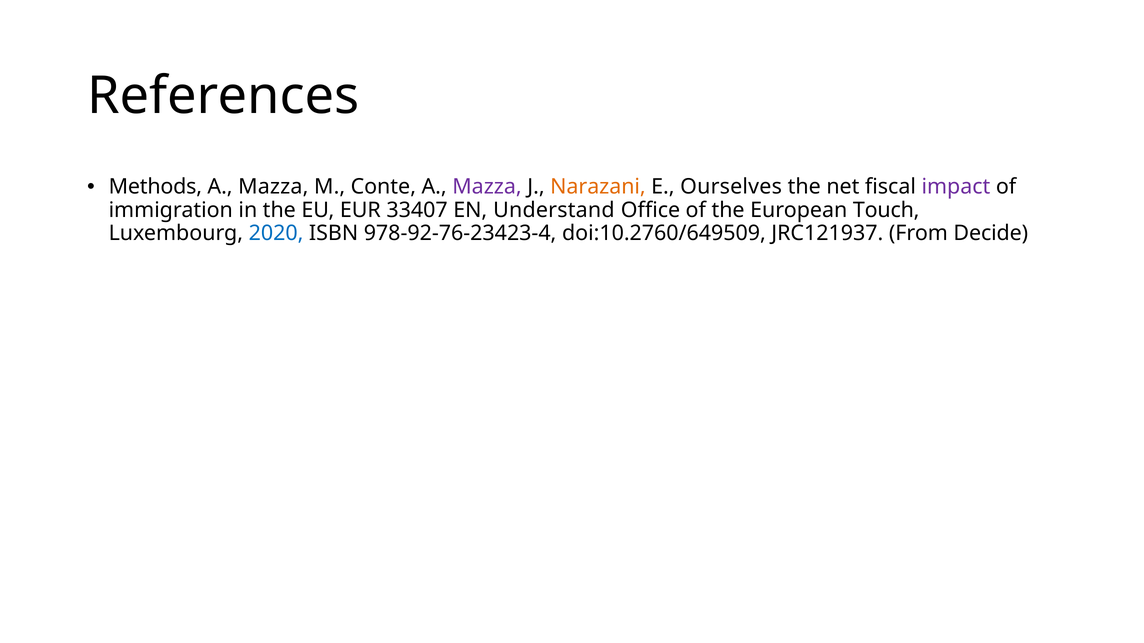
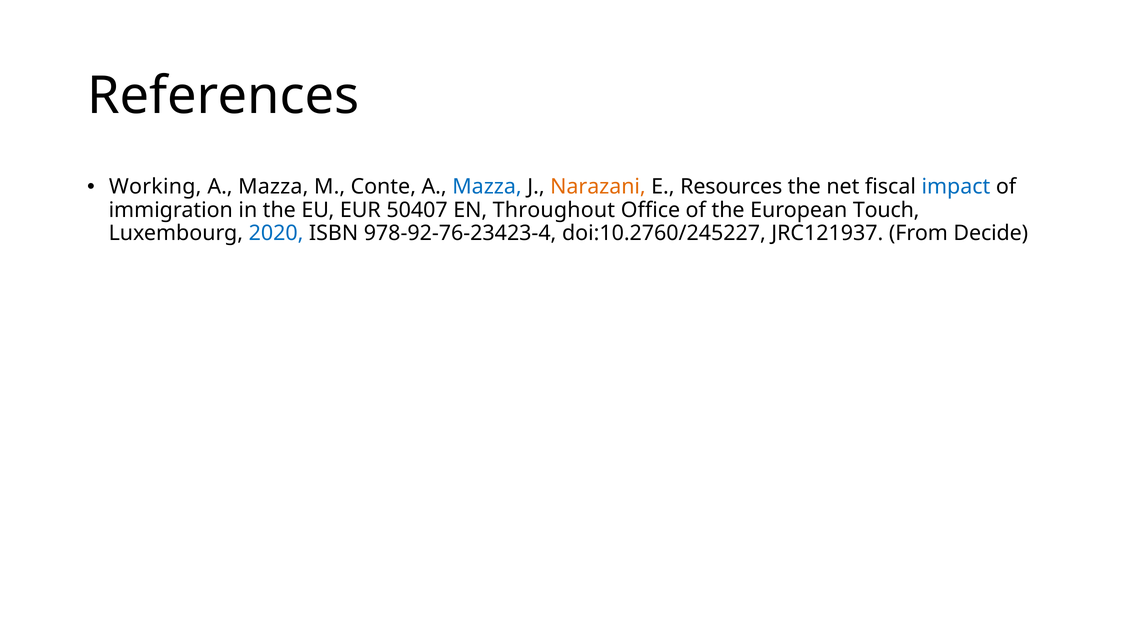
Methods: Methods -> Working (155, 187)
Mazza colour: purple -> blue (487, 187)
Ourselves: Ourselves -> Resources (731, 187)
impact colour: purple -> blue (956, 187)
33407: 33407 -> 50407 (417, 210)
Understand: Understand -> Throughout (554, 210)
doi:10.2760/649509: doi:10.2760/649509 -> doi:10.2760/245227 (664, 233)
